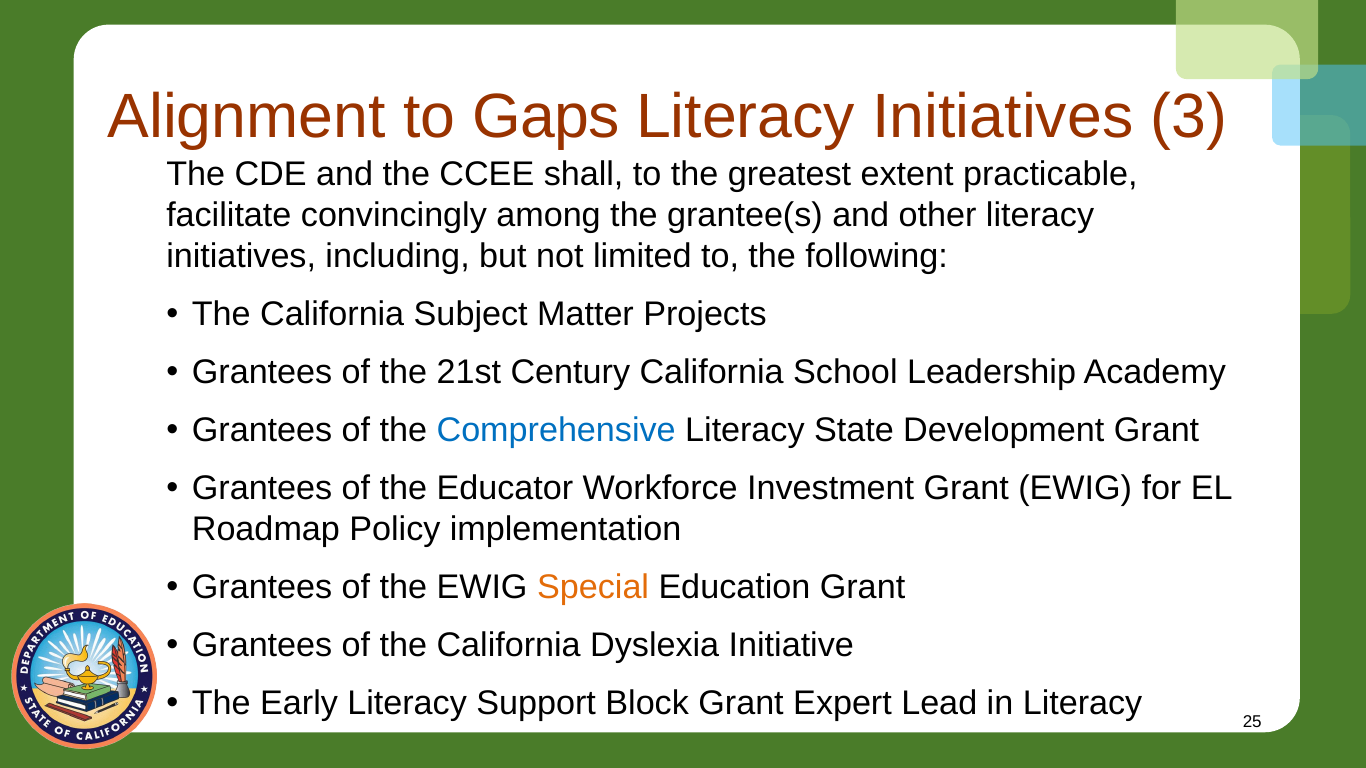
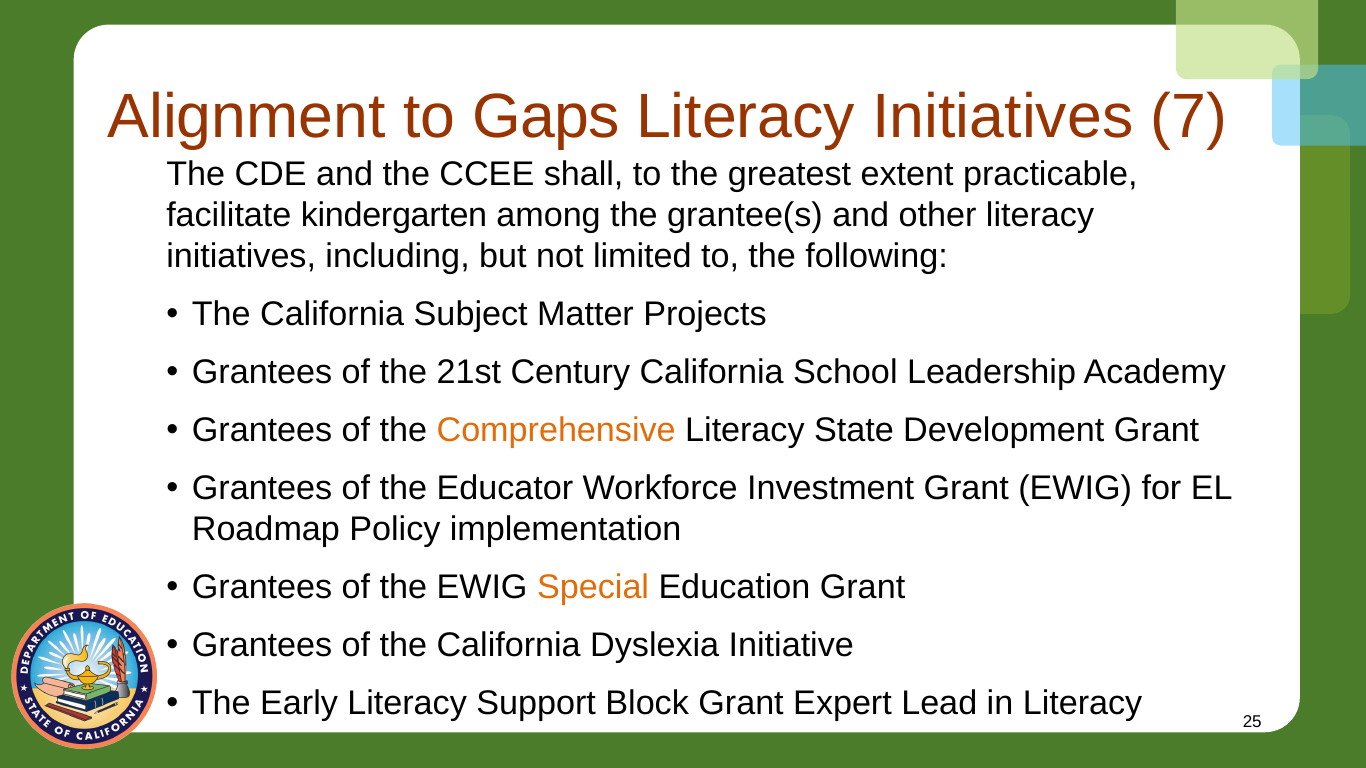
3: 3 -> 7 (1189, 117)
convincingly: convincingly -> kindergarten (394, 216)
Comprehensive colour: blue -> orange (556, 431)
